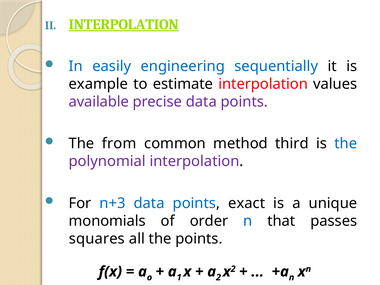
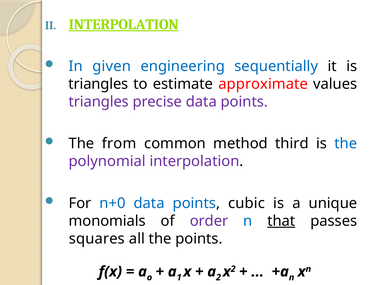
easily: easily -> given (112, 66)
example: example -> triangles (98, 84)
estimate interpolation: interpolation -> approximate (263, 84)
available: available -> triangles (99, 102)
n+3: n+3 -> n+0 (112, 203)
exact: exact -> cubic (247, 203)
order colour: black -> purple (209, 221)
that underline: none -> present (281, 221)
